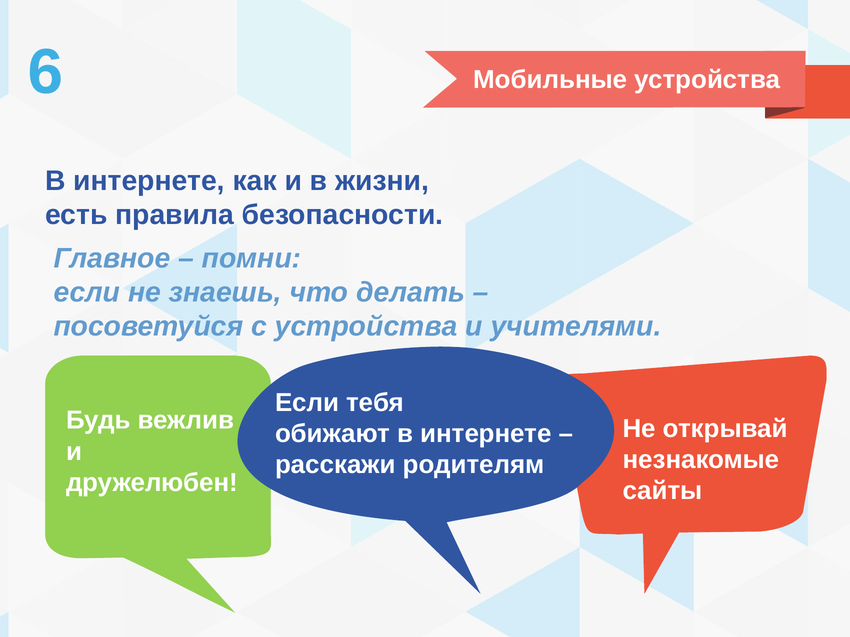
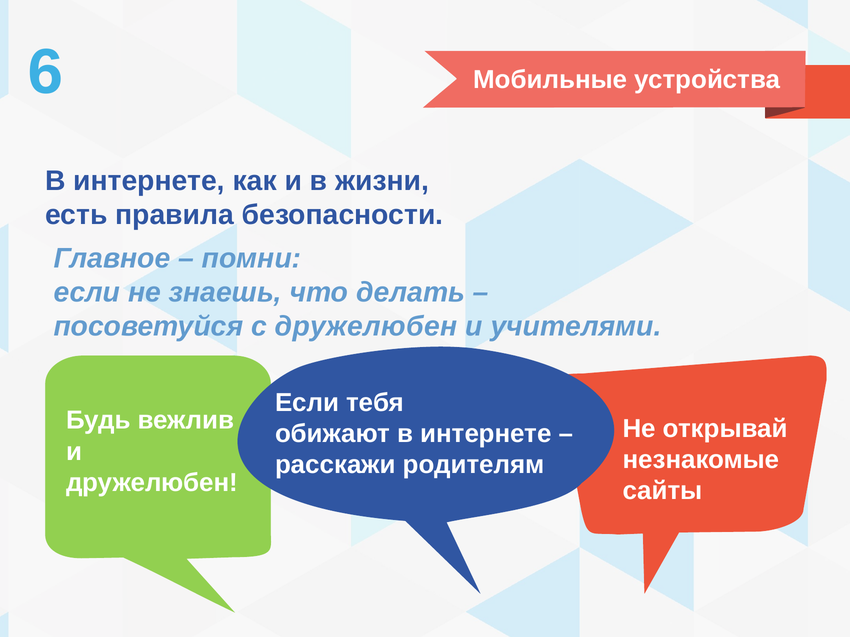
с устройства: устройства -> дружелюбен (366, 326)
